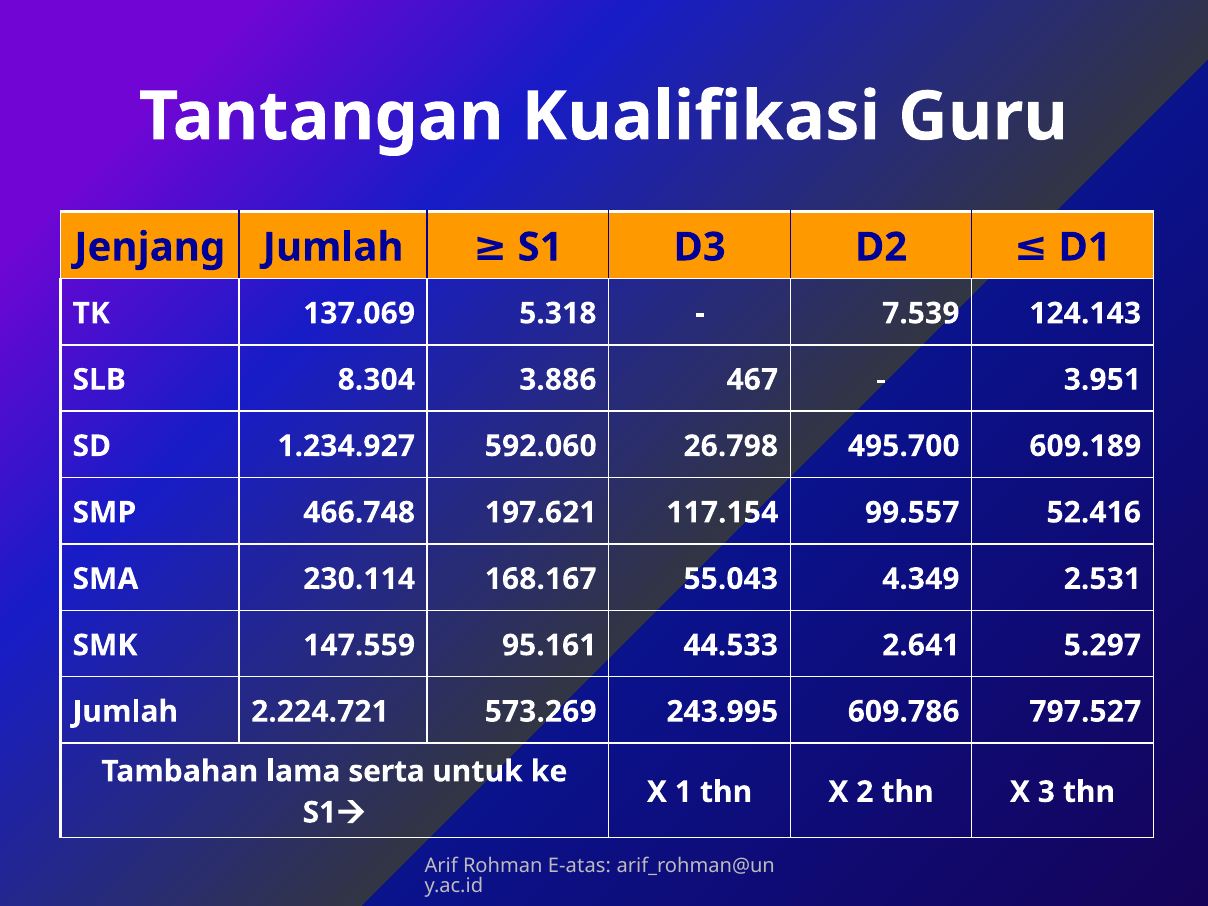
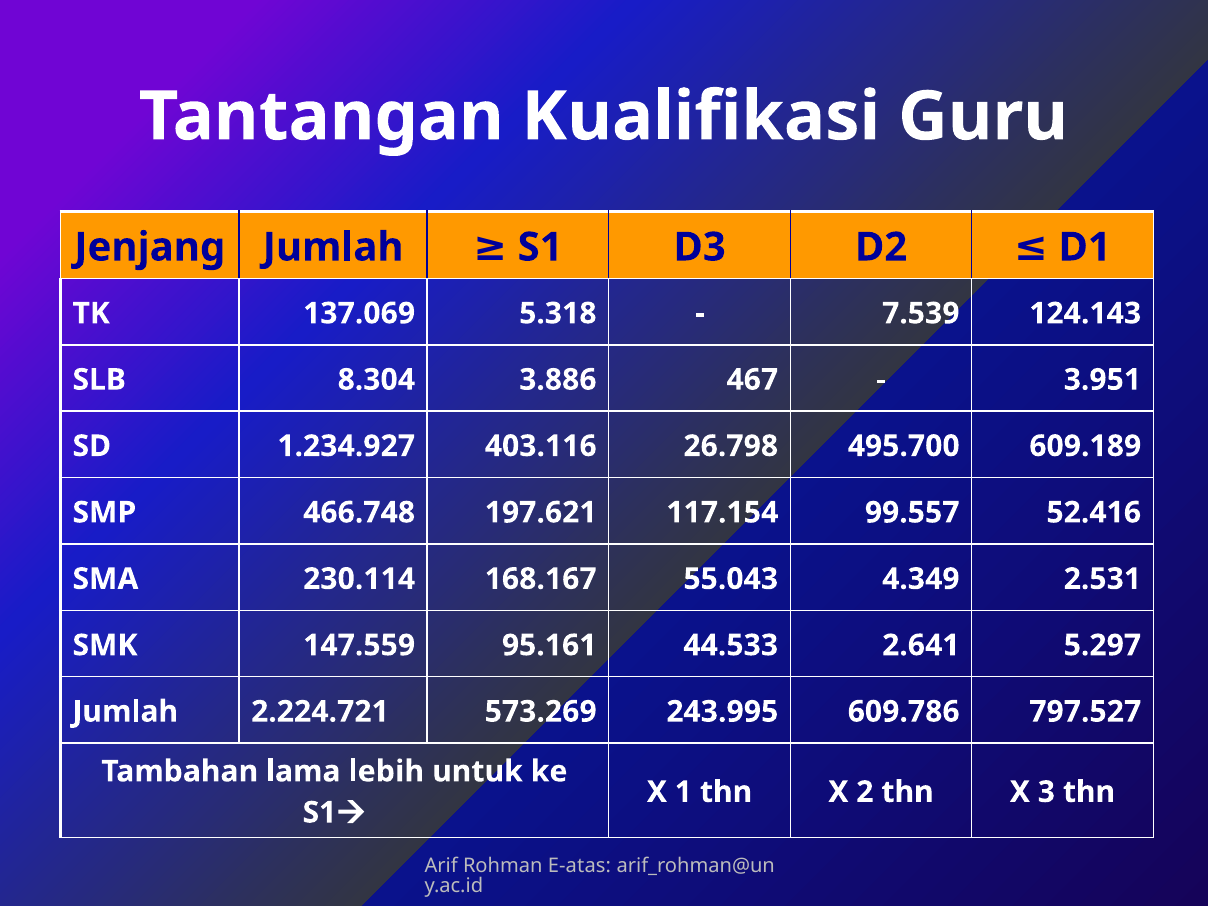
592.060: 592.060 -> 403.116 (541, 446)
serta: serta -> lebih (386, 771)
